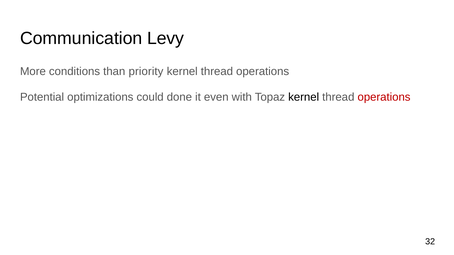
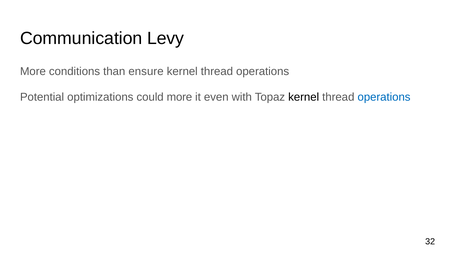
priority: priority -> ensure (146, 71)
could done: done -> more (179, 97)
operations colour: red -> blue (384, 97)
